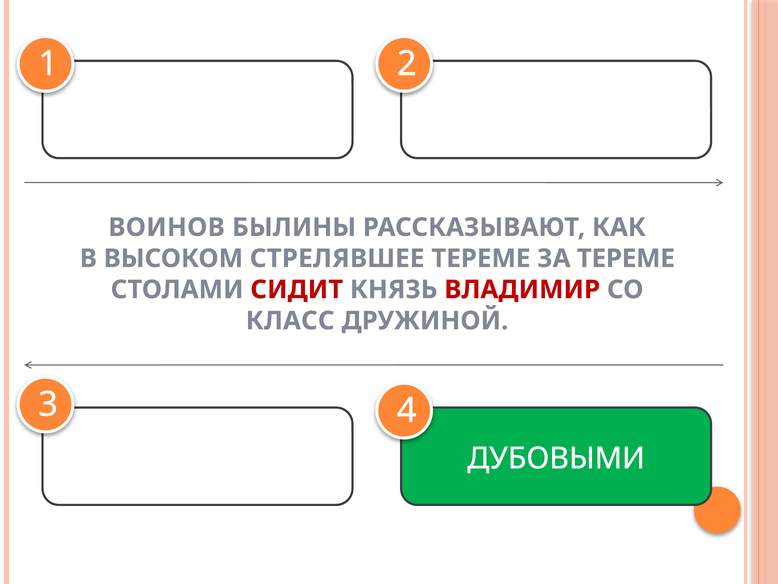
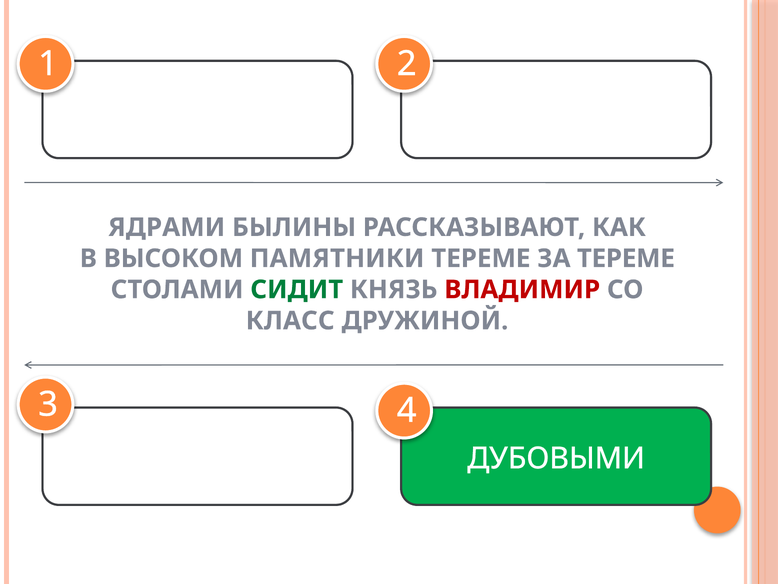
ВОИНОВ: ВОИНОВ -> ЯДРАМИ (167, 227)
СТРЕЛЯВШЕЕ: СТРЕЛЯВШЕЕ -> ПАМЯТНИКИ (337, 258)
СИДИТ colour: red -> green (297, 289)
